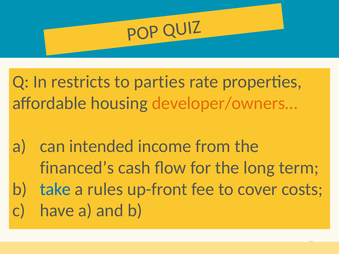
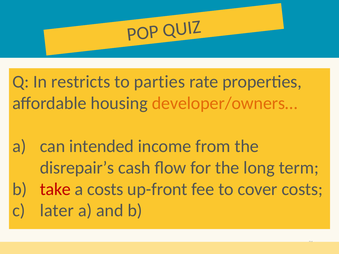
financed’s: financed’s -> disrepair’s (77, 168)
take colour: blue -> red (55, 189)
a rules: rules -> costs (105, 189)
have: have -> later (57, 211)
